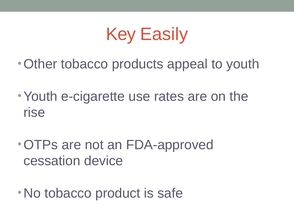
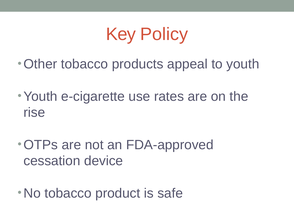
Easily: Easily -> Policy (164, 34)
